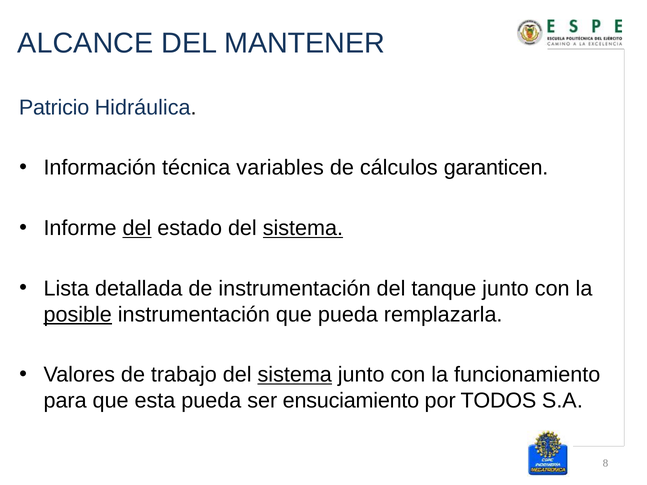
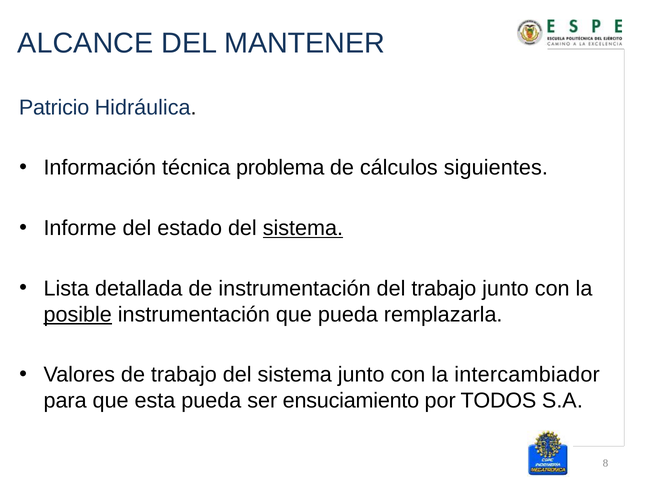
variables: variables -> problema (280, 168)
garanticen: garanticen -> siguientes (496, 168)
del underline: present -> none (137, 228)
del tanque: tanque -> trabajo (444, 289)
sistema underline: present -> none (295, 375)
funcionamiento: funcionamiento -> intercambiador (527, 375)
